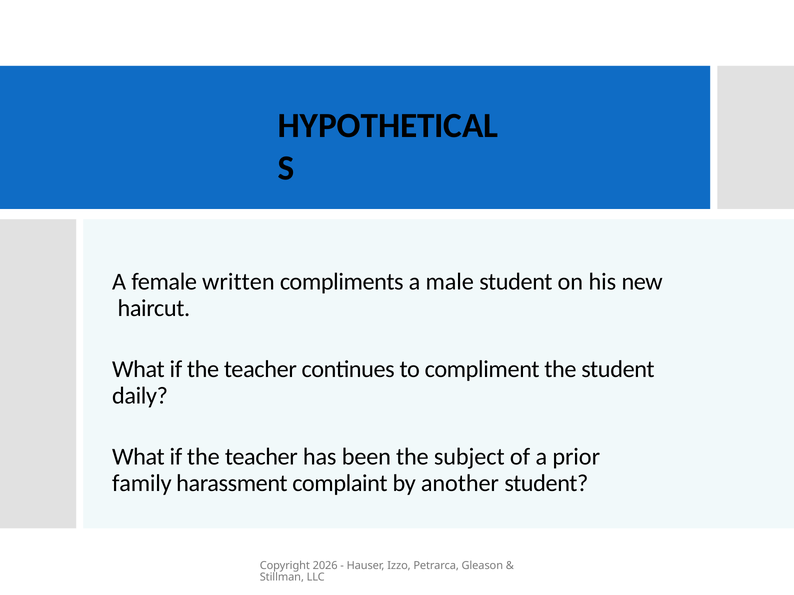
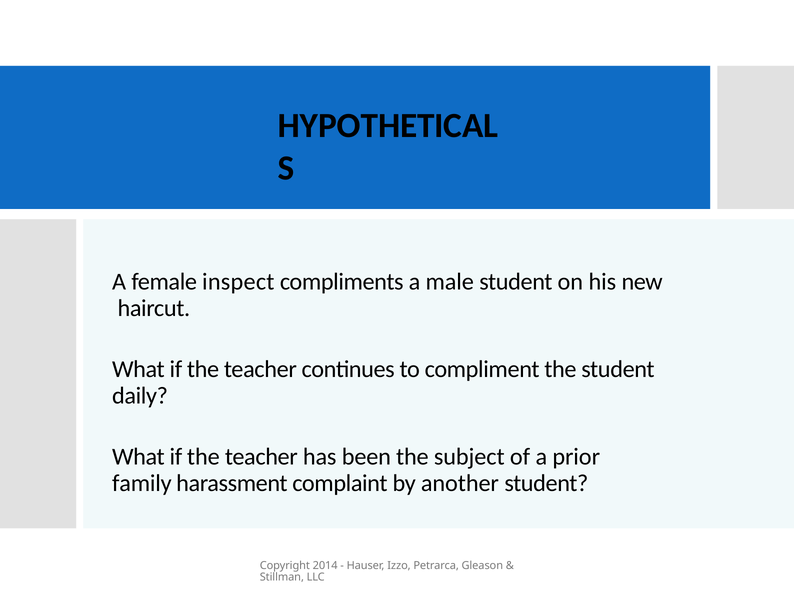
written: written -> inspect (238, 282)
2026: 2026 -> 2014 (325, 566)
